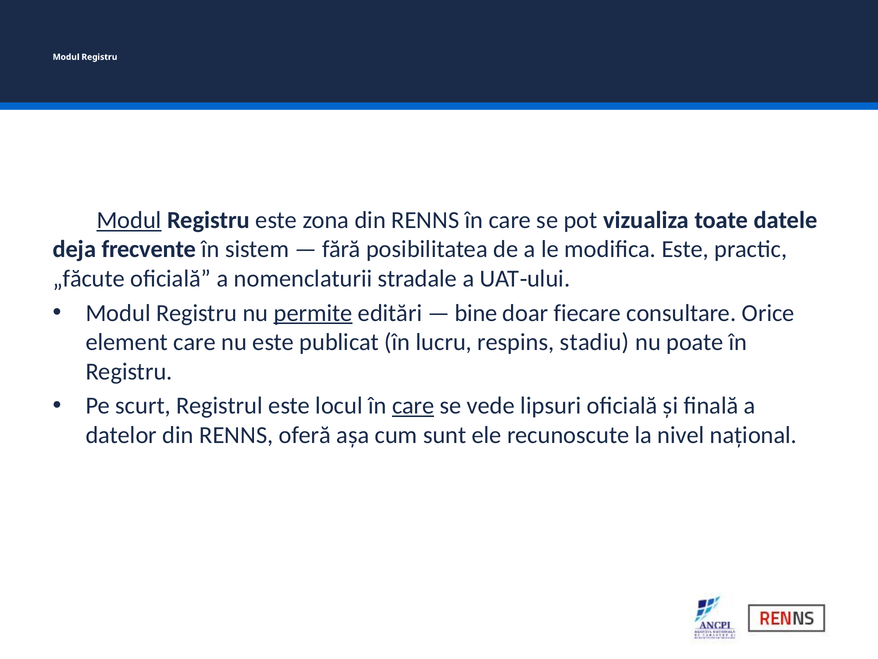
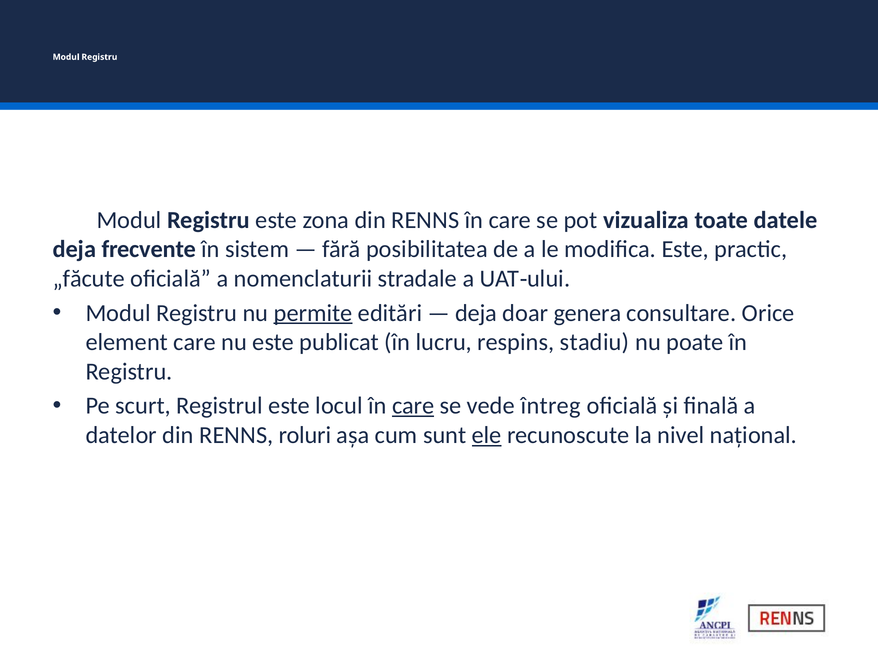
Modul underline: present -> none (129, 220)
bine: bine -> deja (476, 313)
fiecare: fiecare -> genera (587, 313)
lipsuri: lipsuri -> întreg (551, 406)
oferă: oferă -> roluri (305, 435)
ele underline: none -> present (487, 435)
